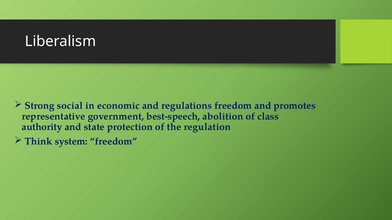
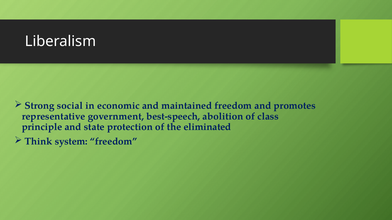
regulations: regulations -> maintained (187, 106)
authority: authority -> principle (42, 127)
regulation: regulation -> eliminated (207, 127)
